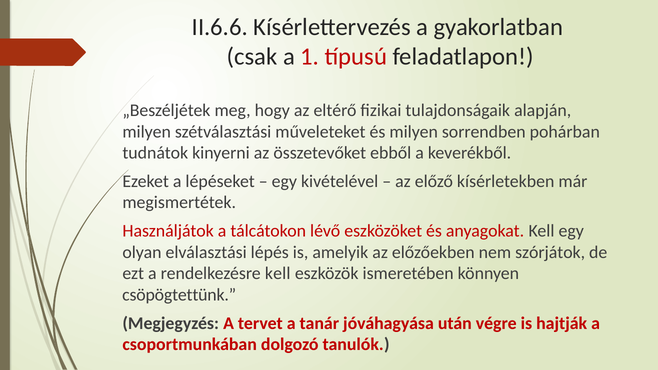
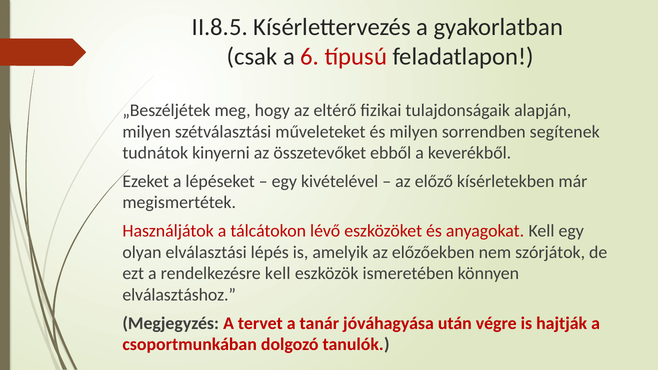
II.6.6: II.6.6 -> II.8.5 (220, 27)
1: 1 -> 6 (310, 57)
pohárban: pohárban -> segítenek (565, 132)
csöpögtettünk: csöpögtettünk -> elválasztáshoz (179, 295)
